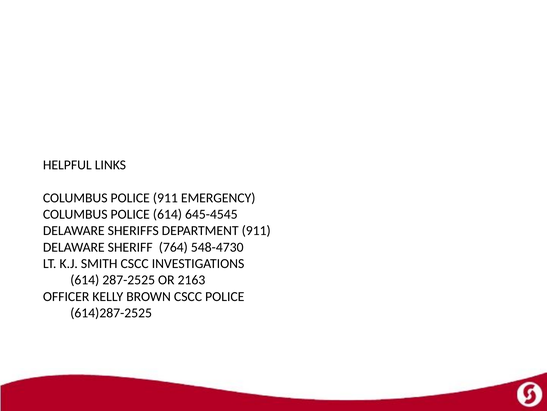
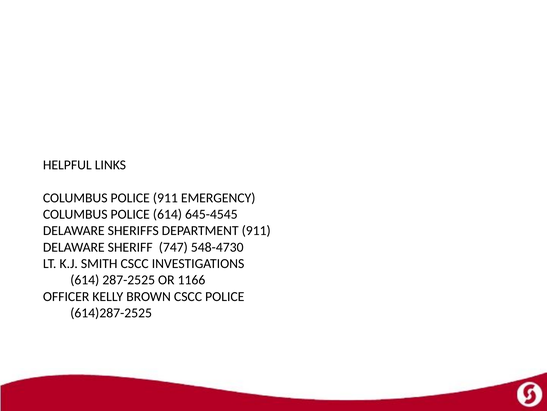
764: 764 -> 747 (173, 247)
2163: 2163 -> 1166 (191, 280)
